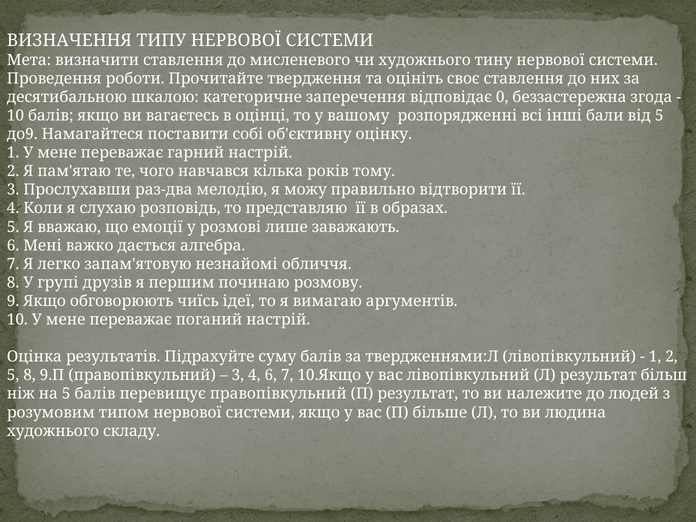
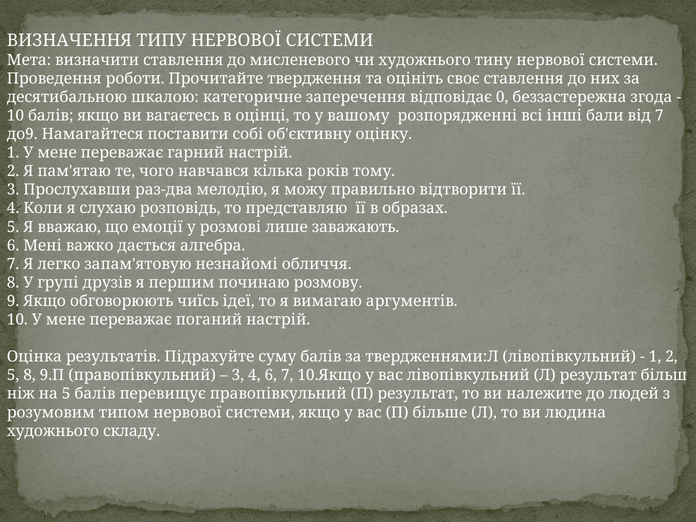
від 5: 5 -> 7 (659, 116)
